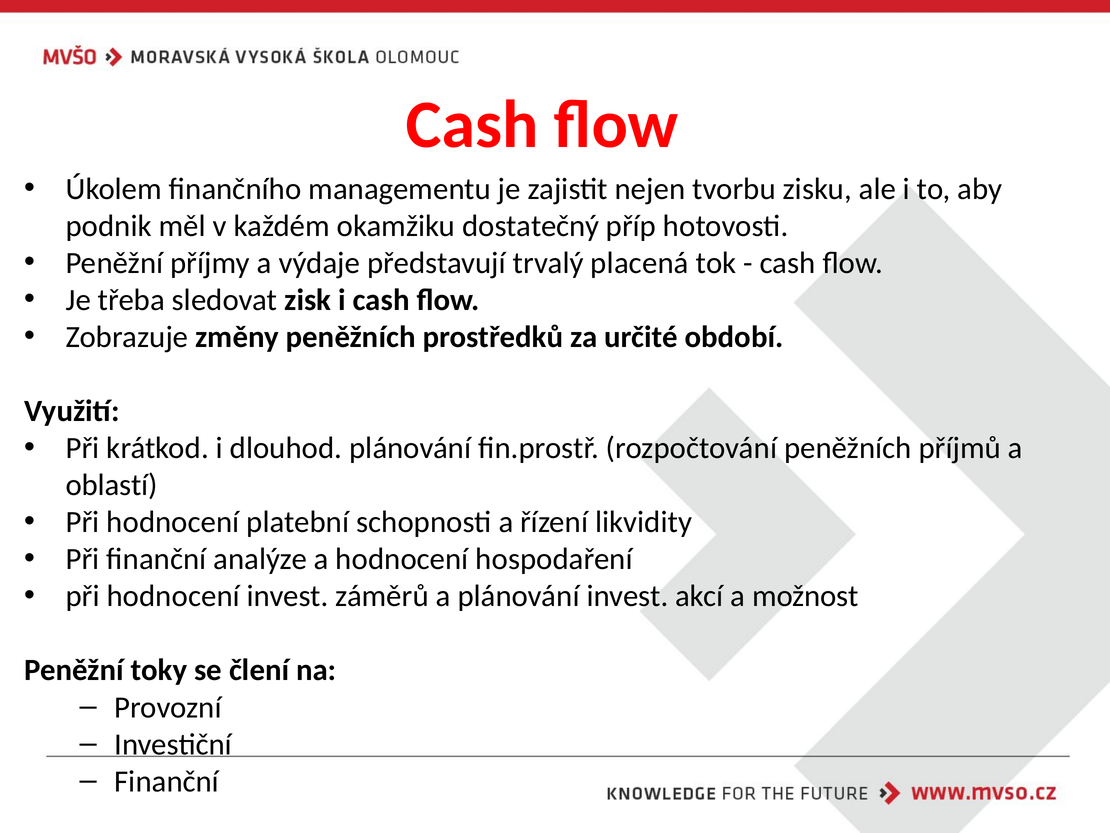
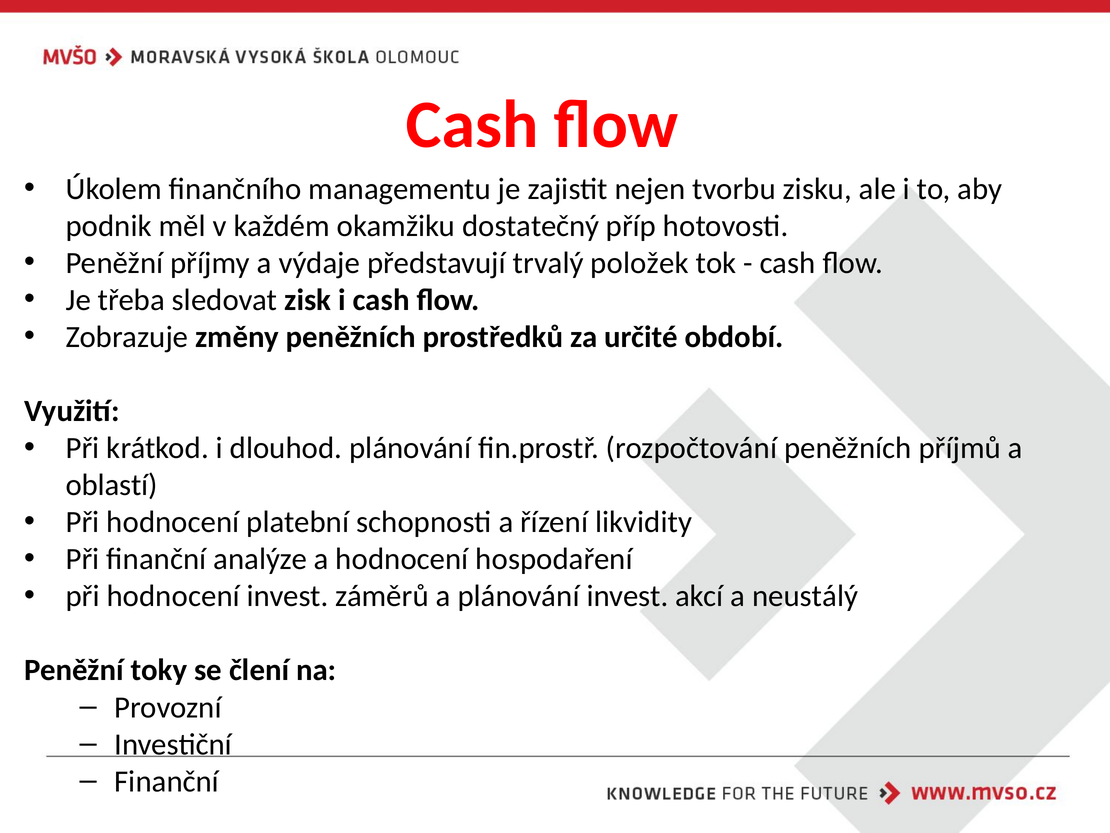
placená: placená -> položek (640, 263)
možnost: možnost -> neustálý (805, 596)
